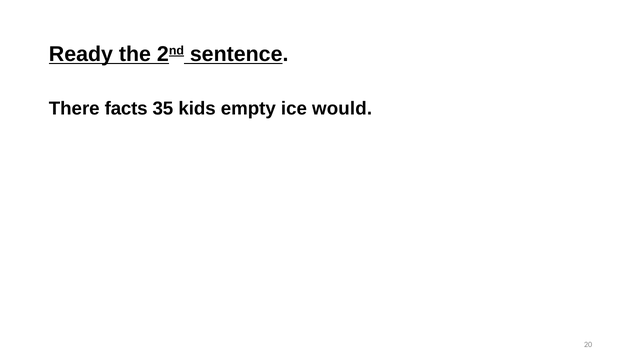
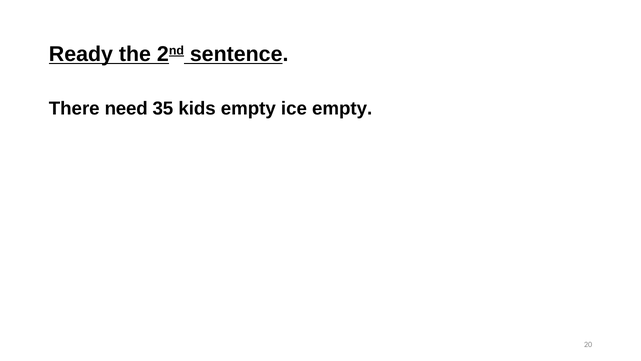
facts: facts -> need (126, 108)
ice would: would -> empty (342, 108)
